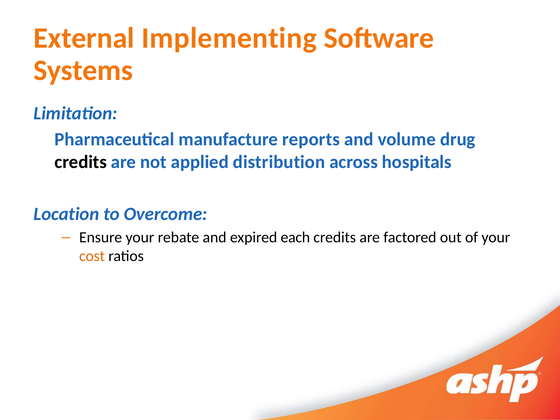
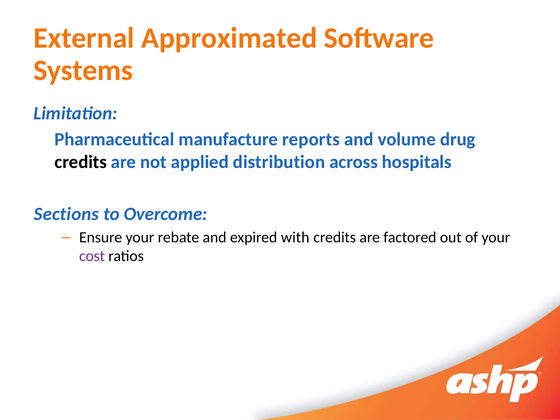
Implementing: Implementing -> Approximated (229, 38)
Location: Location -> Sections (66, 214)
each: each -> with (295, 238)
cost colour: orange -> purple (92, 256)
